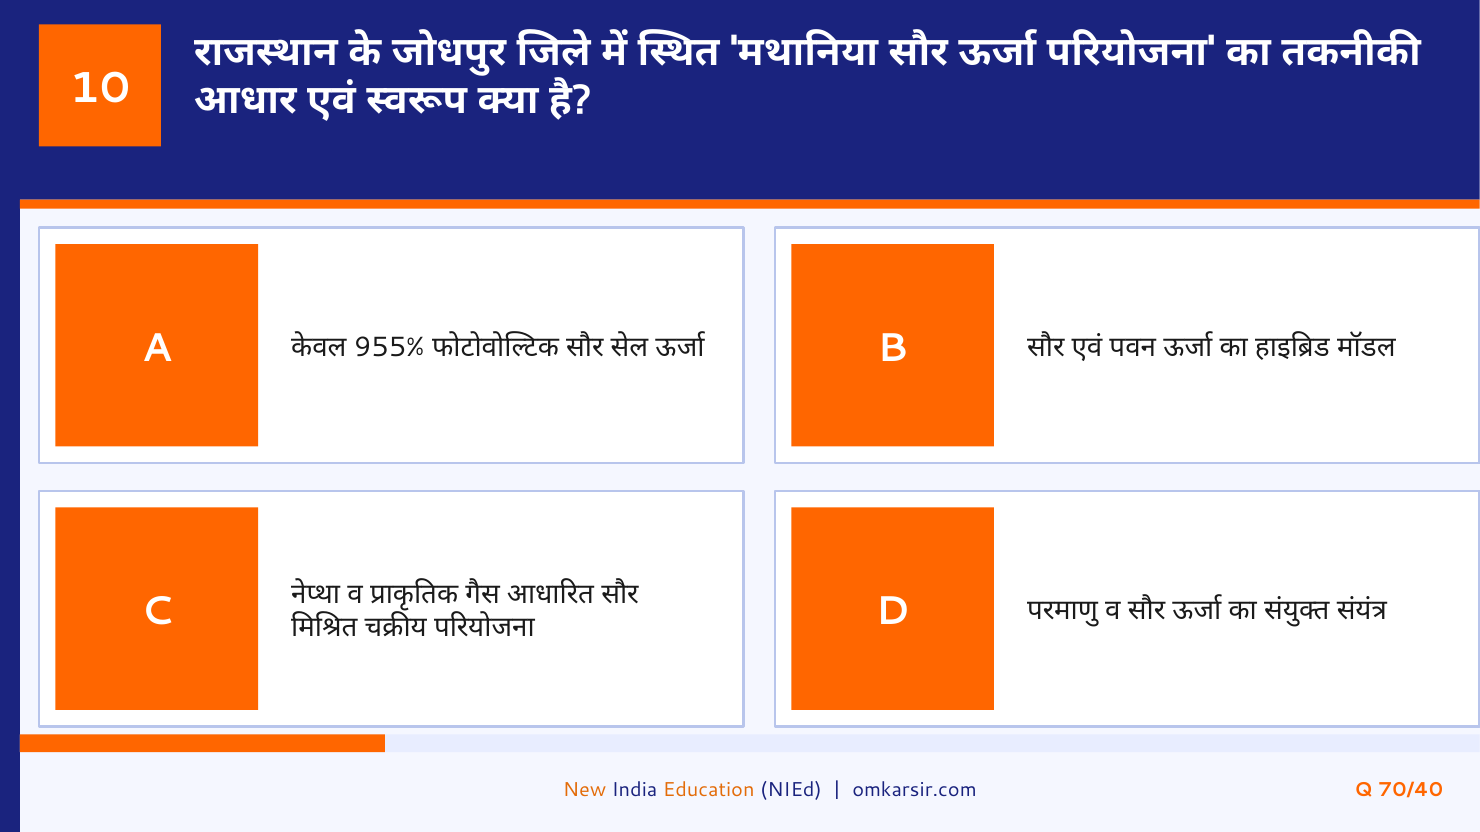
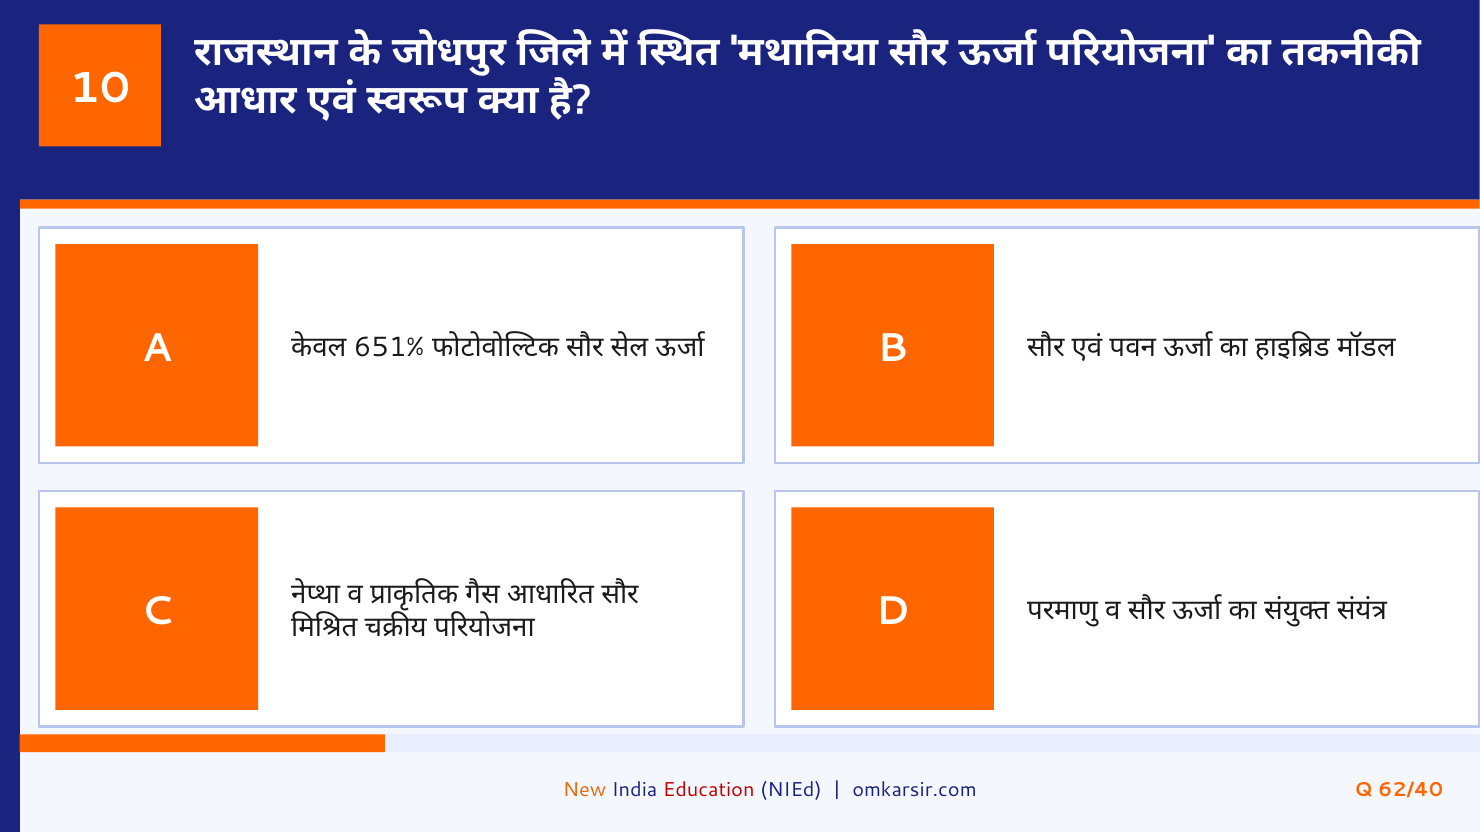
955%: 955% -> 651% (389, 347)
Education colour: orange -> red (709, 791)
70/40: 70/40 -> 62/40 (1411, 791)
